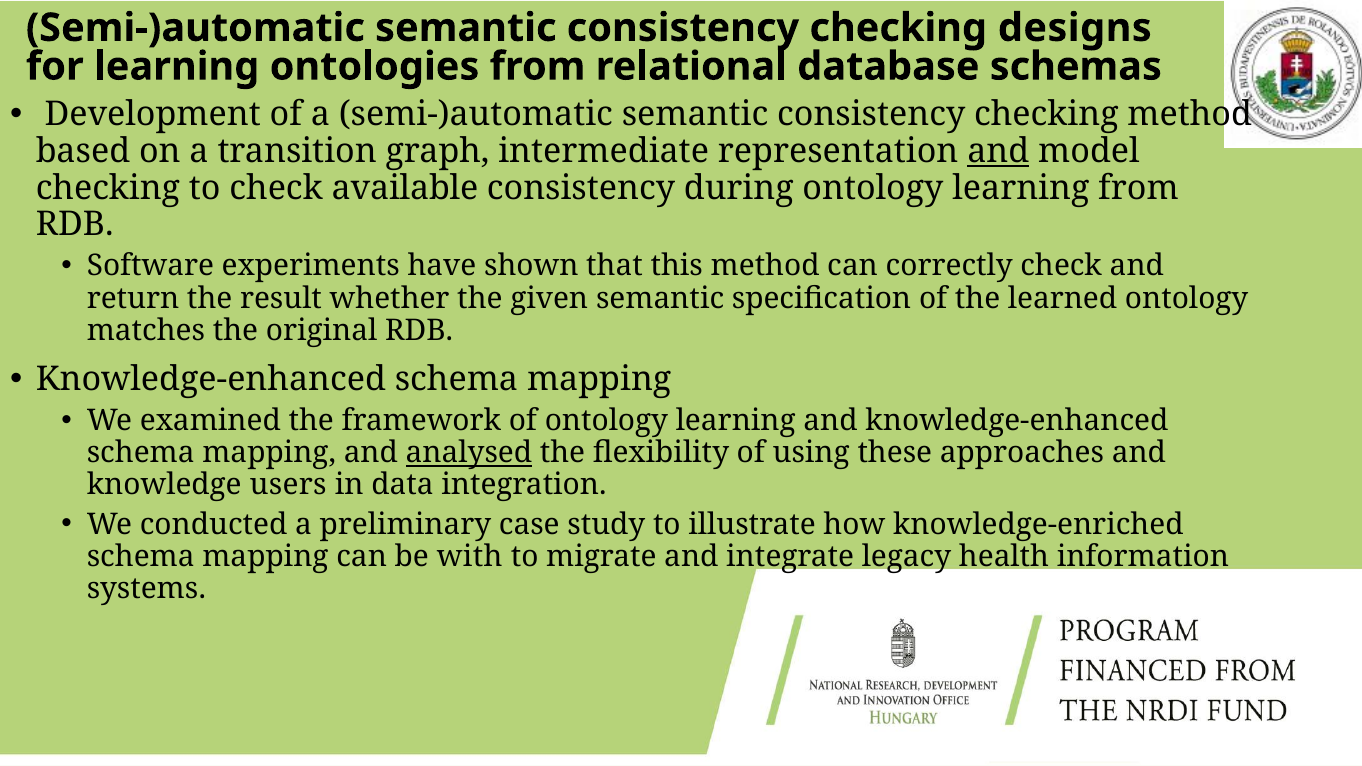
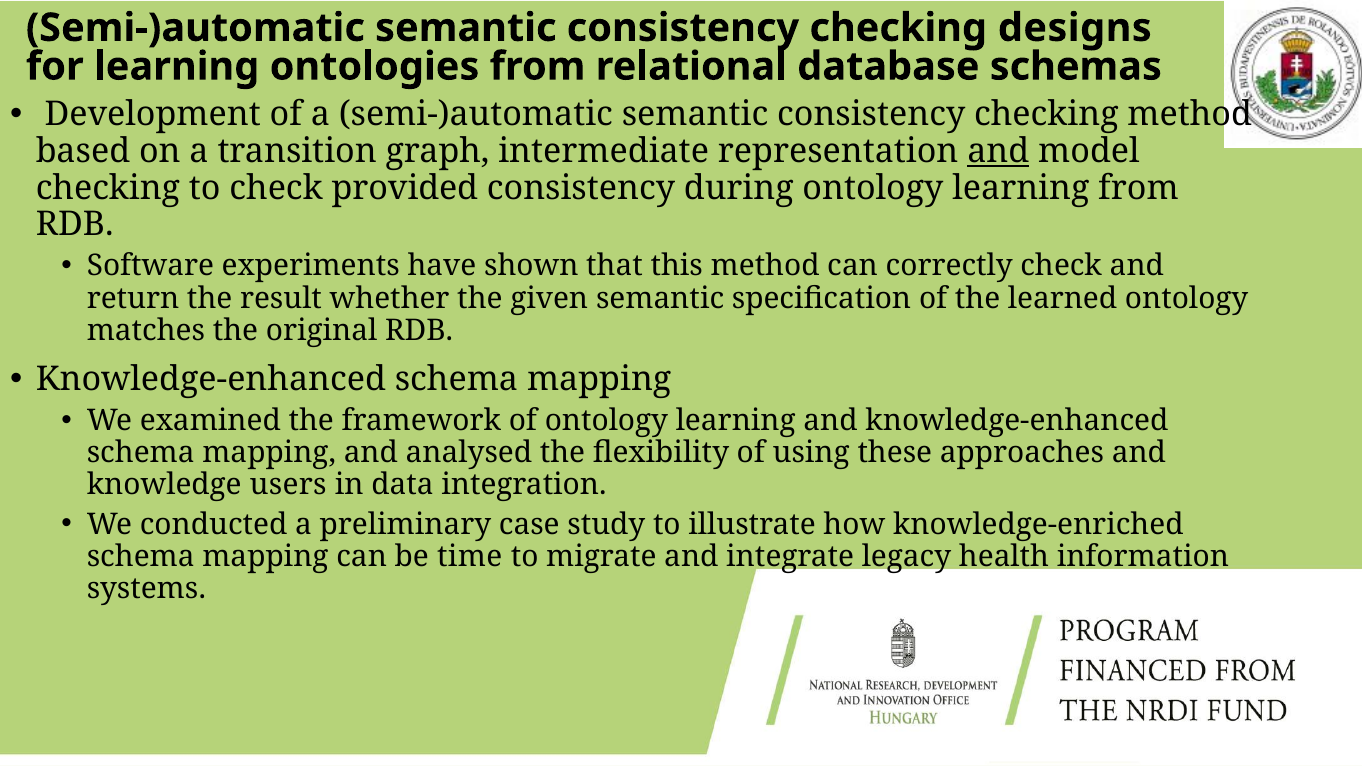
available: available -> provided (405, 188)
analysed underline: present -> none (469, 453)
with: with -> time (470, 556)
